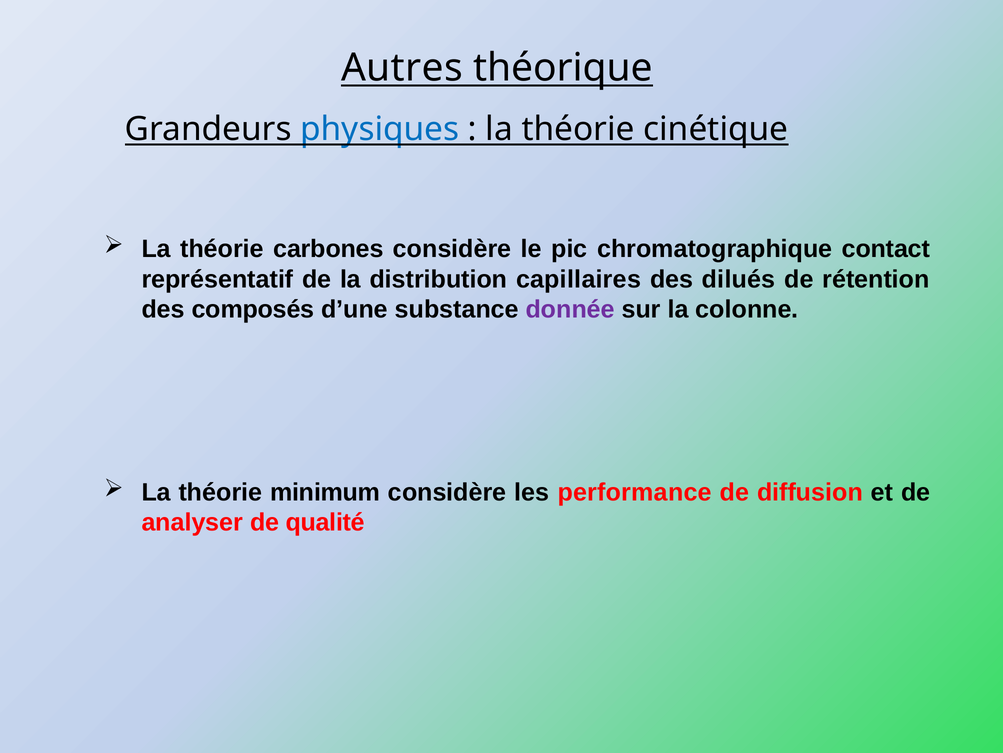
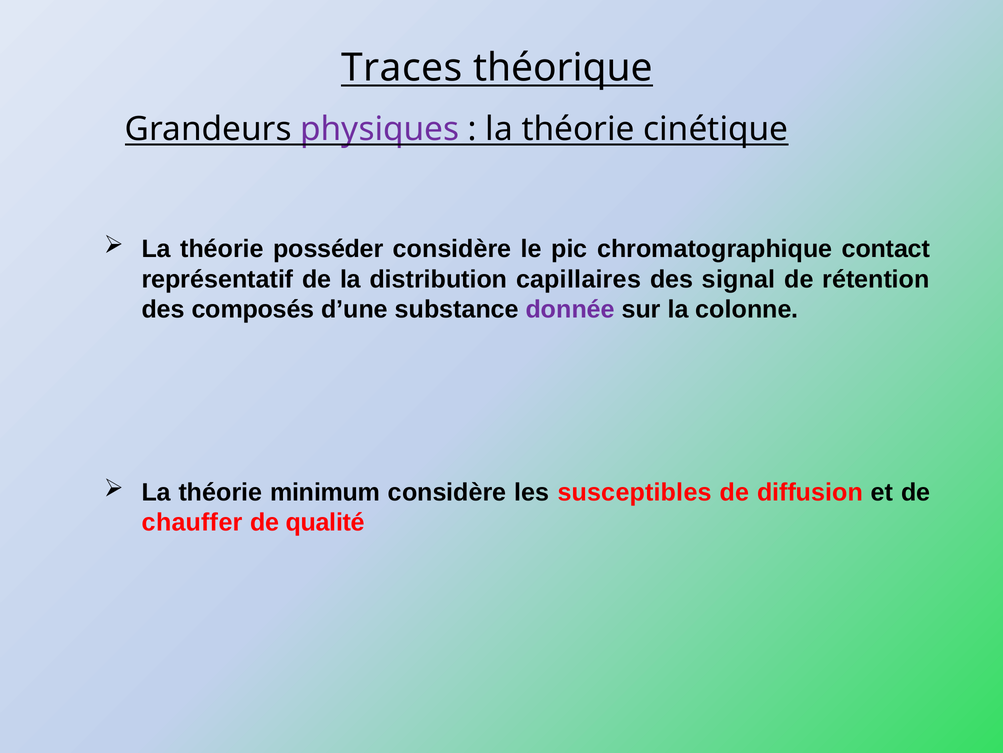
Autres: Autres -> Traces (402, 68)
physiques colour: blue -> purple (380, 129)
carbones: carbones -> posséder (328, 249)
dilués: dilués -> signal (739, 279)
performance: performance -> susceptibles (635, 492)
analyser: analyser -> chauffer (192, 522)
